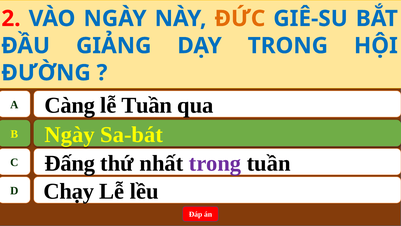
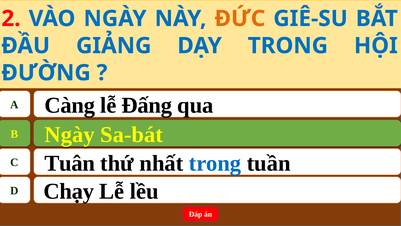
lễ Tuần: Tuần -> Đấng (147, 105)
Đấng: Đấng -> Tuân (70, 163)
trong colour: purple -> blue (215, 163)
